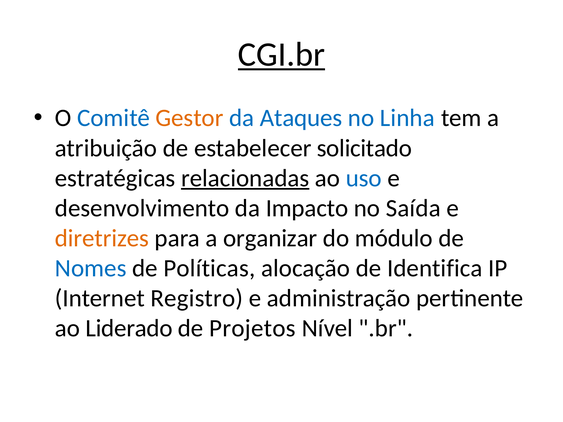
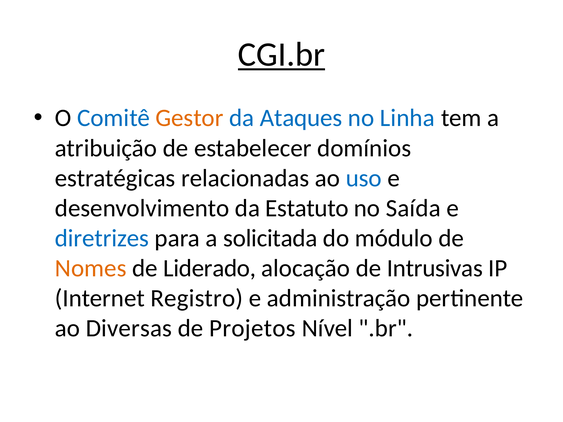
solicitado: solicitado -> domínios (364, 148)
relacionadas underline: present -> none (245, 178)
Impacto: Impacto -> Estatuto (307, 208)
diretrizes colour: orange -> blue (102, 238)
organizar: organizar -> solicitada (270, 238)
Nomes colour: blue -> orange (91, 268)
Políticas: Políticas -> Liderado (210, 268)
Identifica: Identifica -> Intrusivas (435, 268)
Liderado: Liderado -> Diversas (129, 329)
